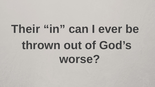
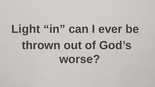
Their: Their -> Light (26, 29)
